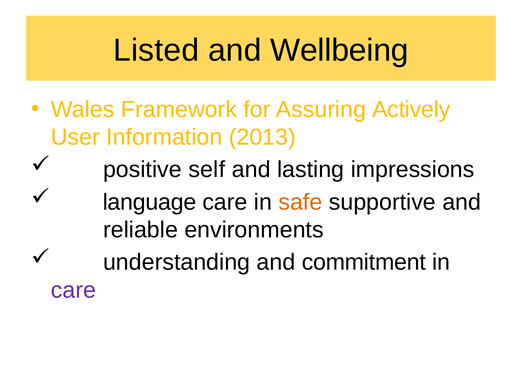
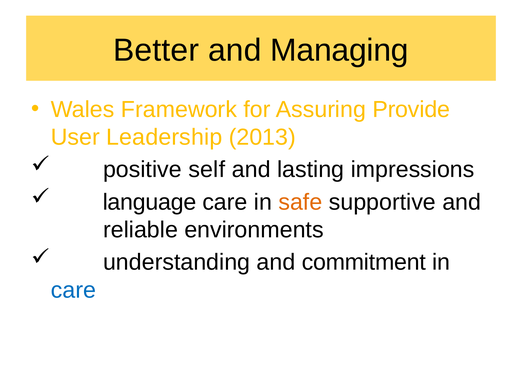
Listed: Listed -> Better (156, 51)
Wellbeing: Wellbeing -> Managing (339, 51)
Actively: Actively -> Provide (411, 110)
Information: Information -> Leadership (164, 137)
care colour: purple -> blue (73, 291)
